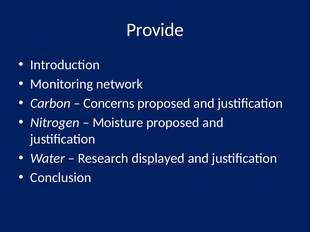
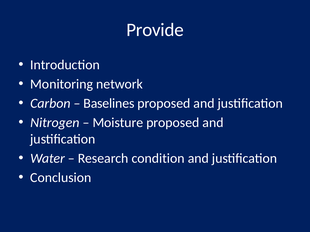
Concerns: Concerns -> Baselines (109, 104)
displayed: displayed -> condition (158, 159)
